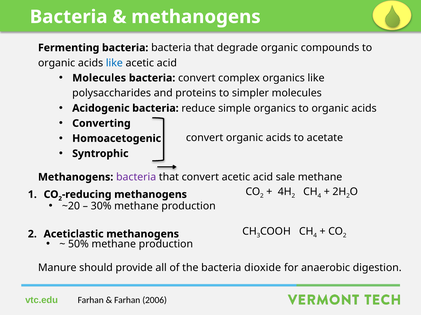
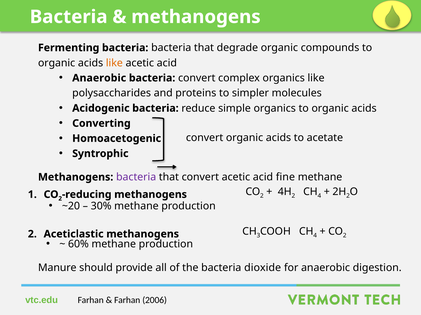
like colour: blue -> orange (114, 63)
Molecules: Molecules -> Anaerobic (99, 78)
sale: sale -> fine (285, 177)
50%: 50% -> 60% (78, 245)
